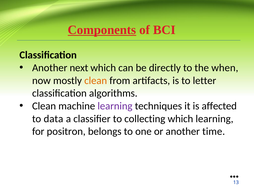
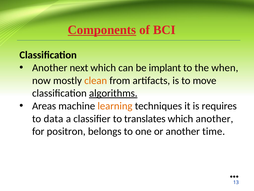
directly: directly -> implant (165, 68)
letter: letter -> move (205, 80)
algorithms underline: none -> present (113, 93)
Clean: Clean -> Areas (44, 106)
learning colour: purple -> orange (115, 106)
affected: affected -> requires (219, 106)
collecting: collecting -> translates (145, 118)
which learning: learning -> another (214, 118)
